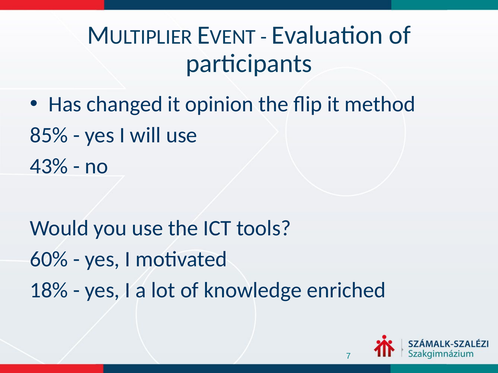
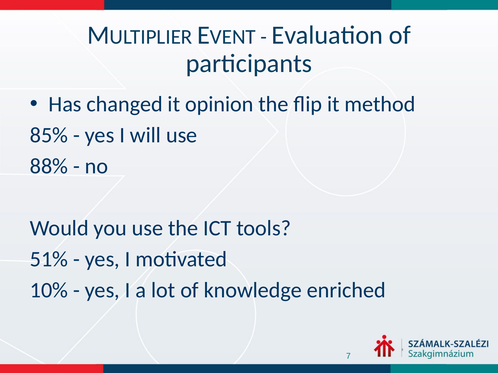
43%: 43% -> 88% (49, 166)
60%: 60% -> 51% (49, 259)
18%: 18% -> 10% (49, 290)
